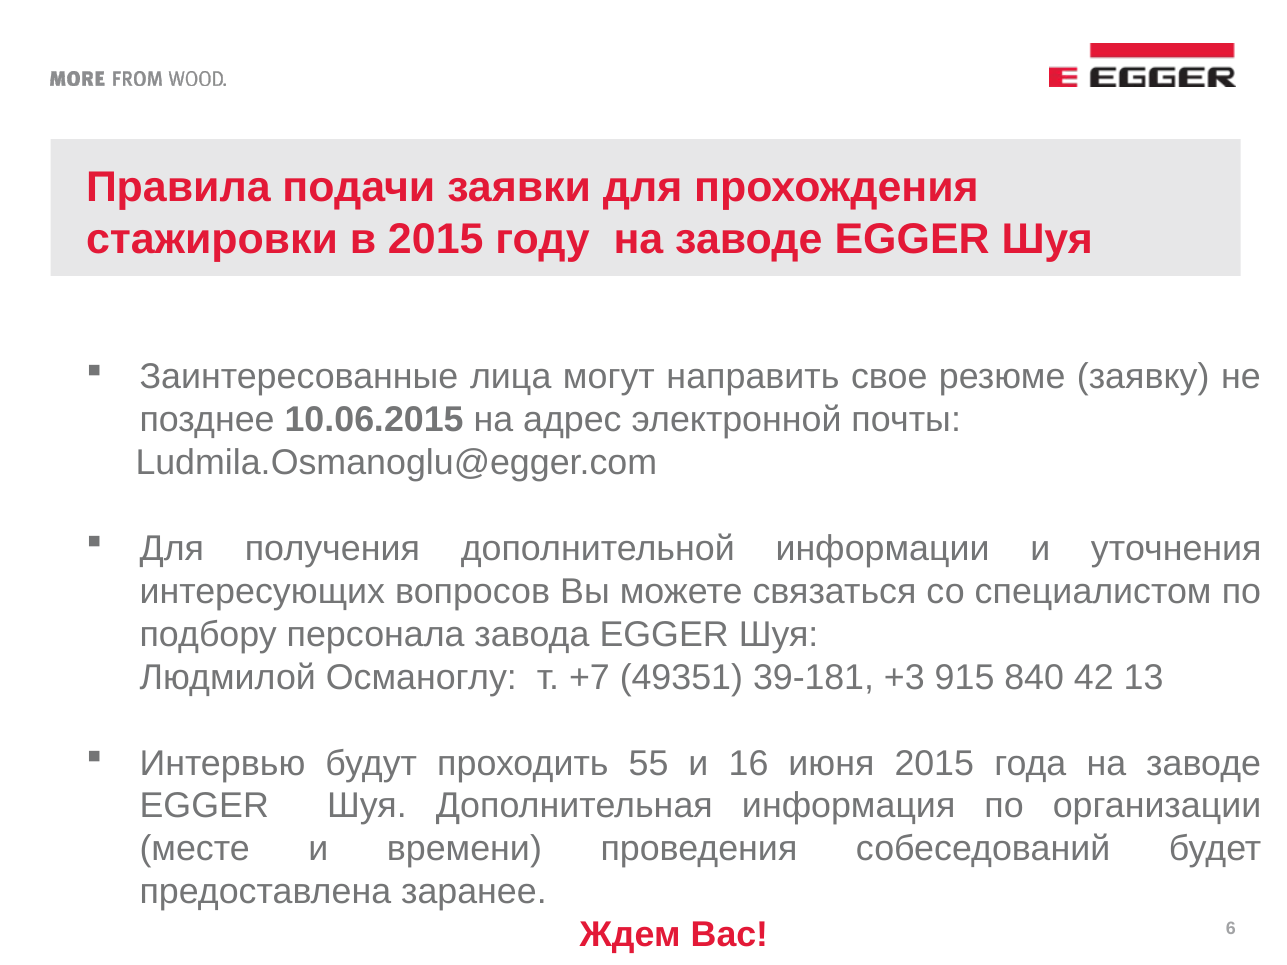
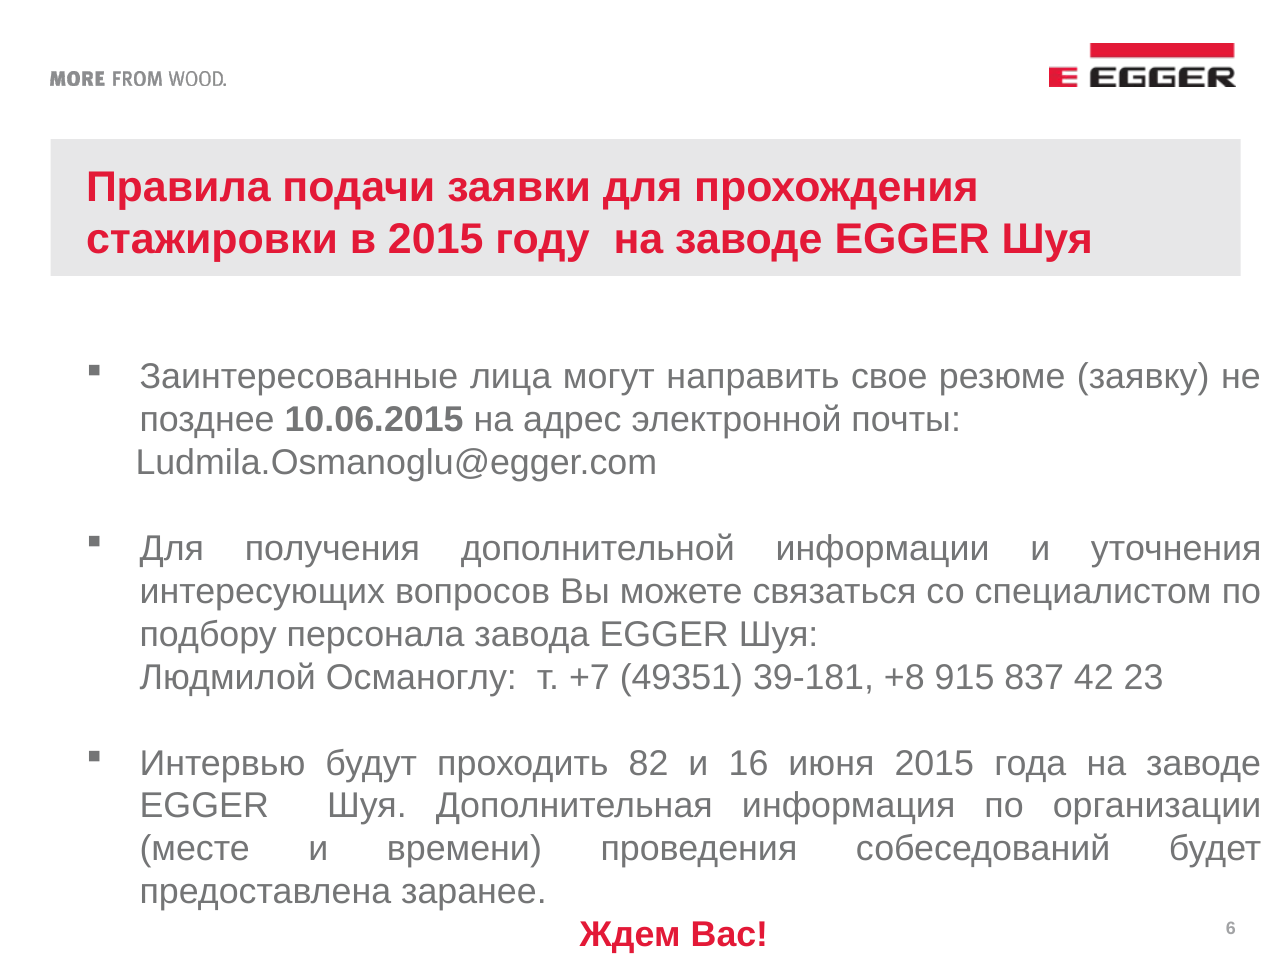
+3: +3 -> +8 (904, 678)
840: 840 -> 837 (1034, 678)
13: 13 -> 23 (1144, 678)
55: 55 -> 82 (649, 763)
